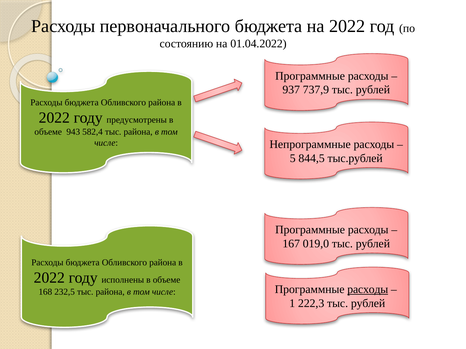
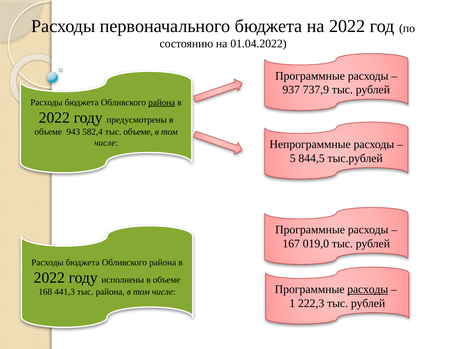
района underline: none -> present (162, 103)
582,4 тыс района: района -> объеме (138, 132)
232,5: 232,5 -> 441,3 (65, 292)
